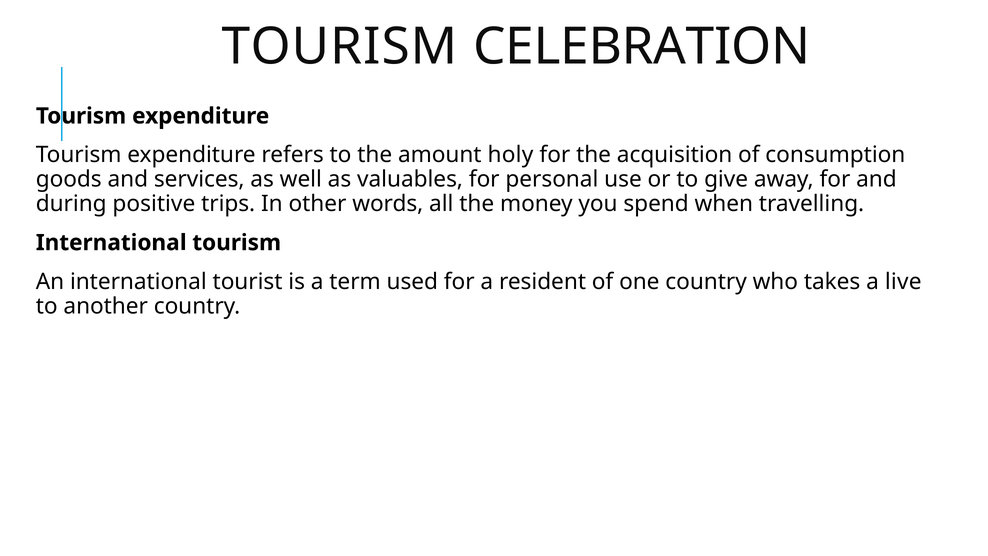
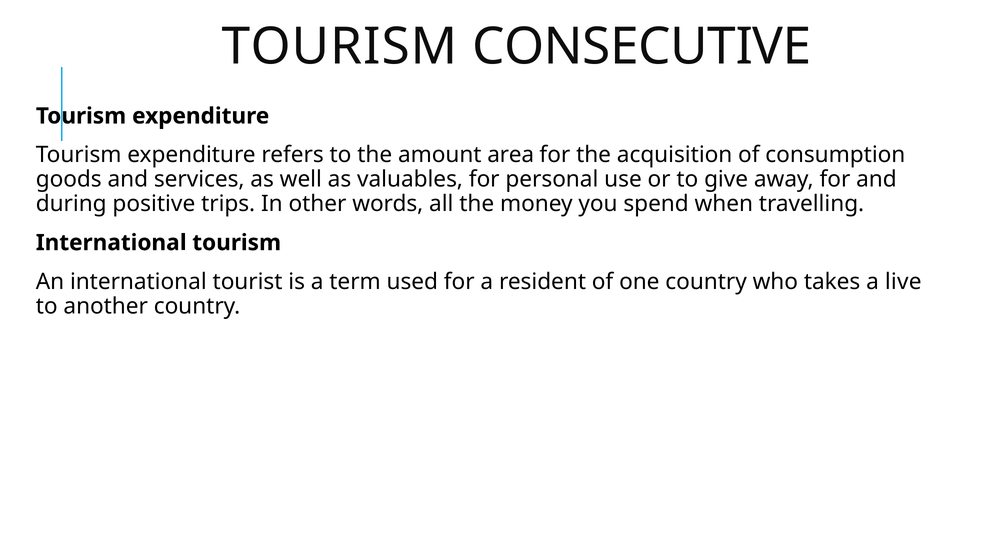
CELEBRATION: CELEBRATION -> CONSECUTIVE (642, 47)
holy: holy -> area (511, 155)
